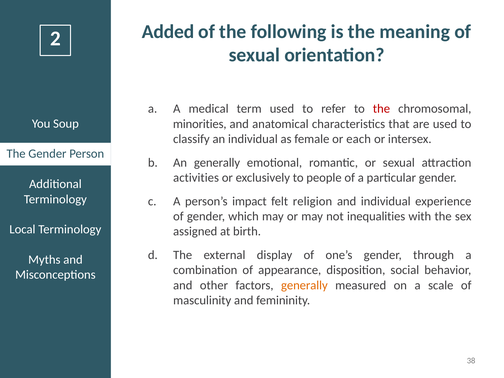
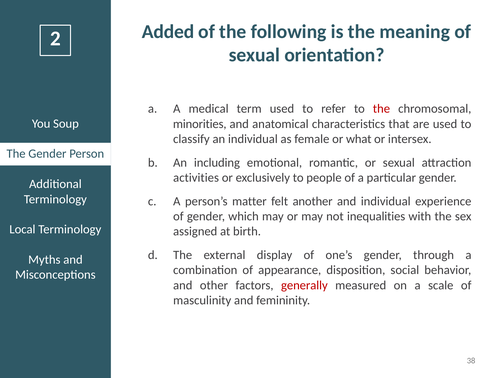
each: each -> what (359, 139)
An generally: generally -> including (217, 163)
impact: impact -> matter (249, 201)
religion: religion -> another (313, 201)
generally colour: orange -> red (304, 285)
